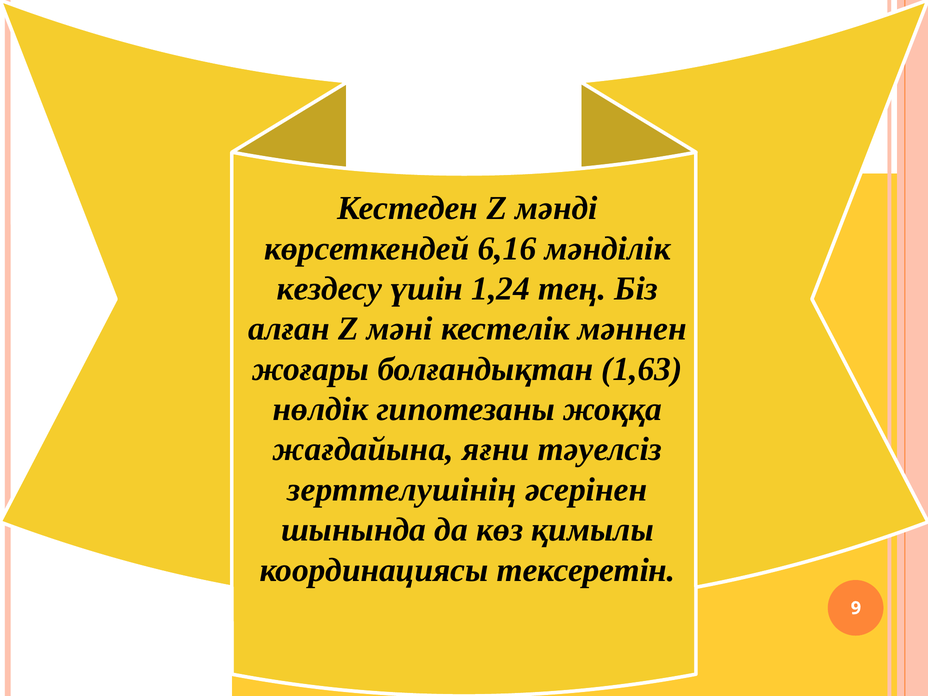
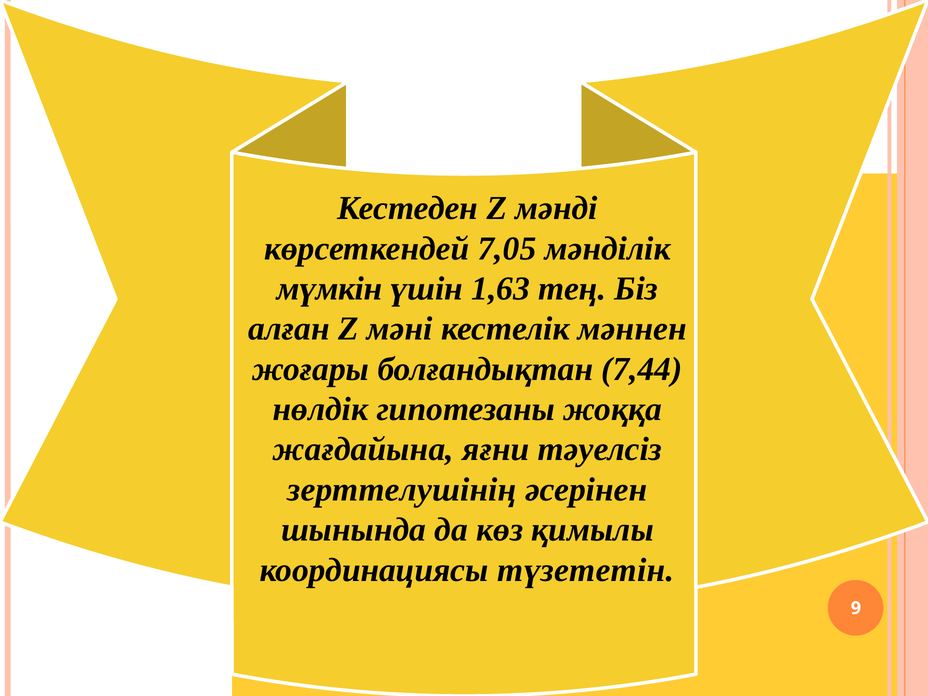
6,16: 6,16 -> 7,05 (507, 248)
кездесу: кездесу -> мүмкін (329, 289)
1,24: 1,24 -> 1,63 (501, 289)
1,63: 1,63 -> 7,44 (642, 369)
тексеретін: тексеретін -> түзететін (586, 570)
